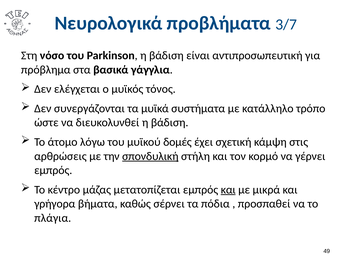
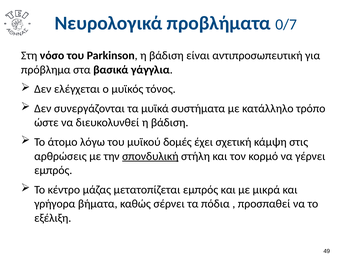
3/7: 3/7 -> 0/7 (286, 25)
και underline: present -> none (228, 190)
πλάγια: πλάγια -> εξέλιξη (53, 218)
